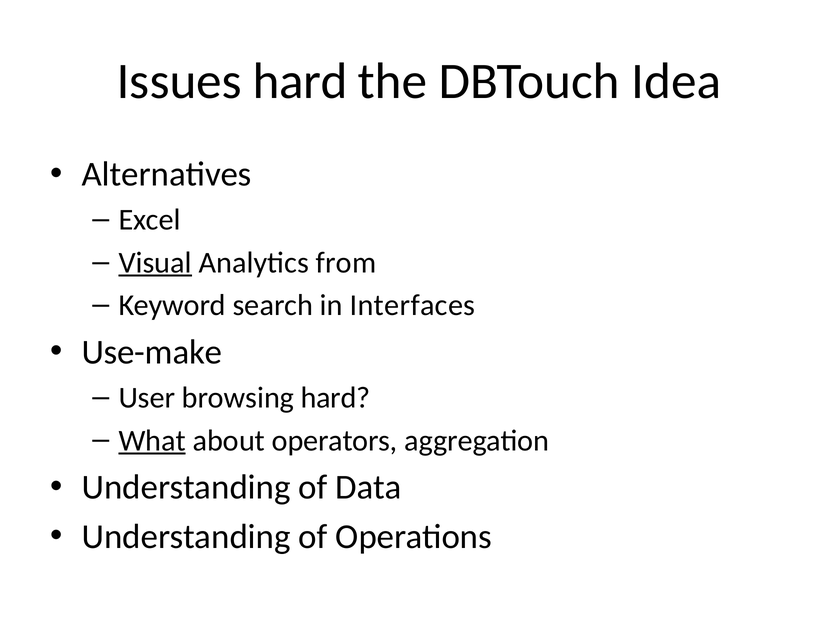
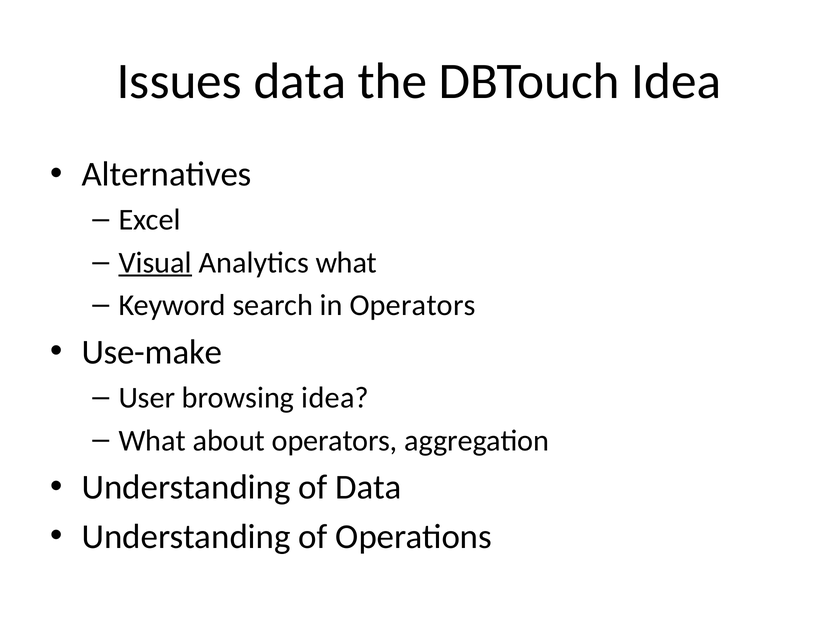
Issues hard: hard -> data (300, 81)
Analytics from: from -> what (346, 263)
in Interfaces: Interfaces -> Operators (413, 306)
browsing hard: hard -> idea (335, 398)
What underline: present -> none (152, 441)
